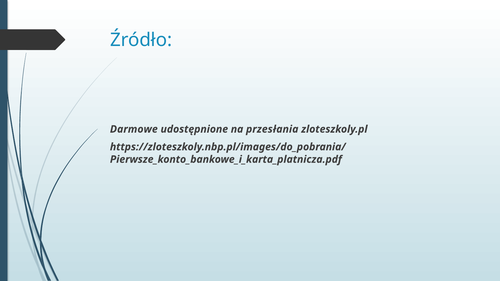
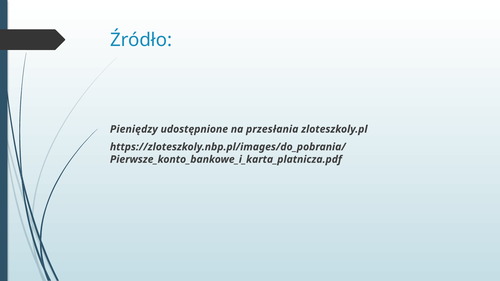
Darmowe: Darmowe -> Pieniędzy (134, 129)
